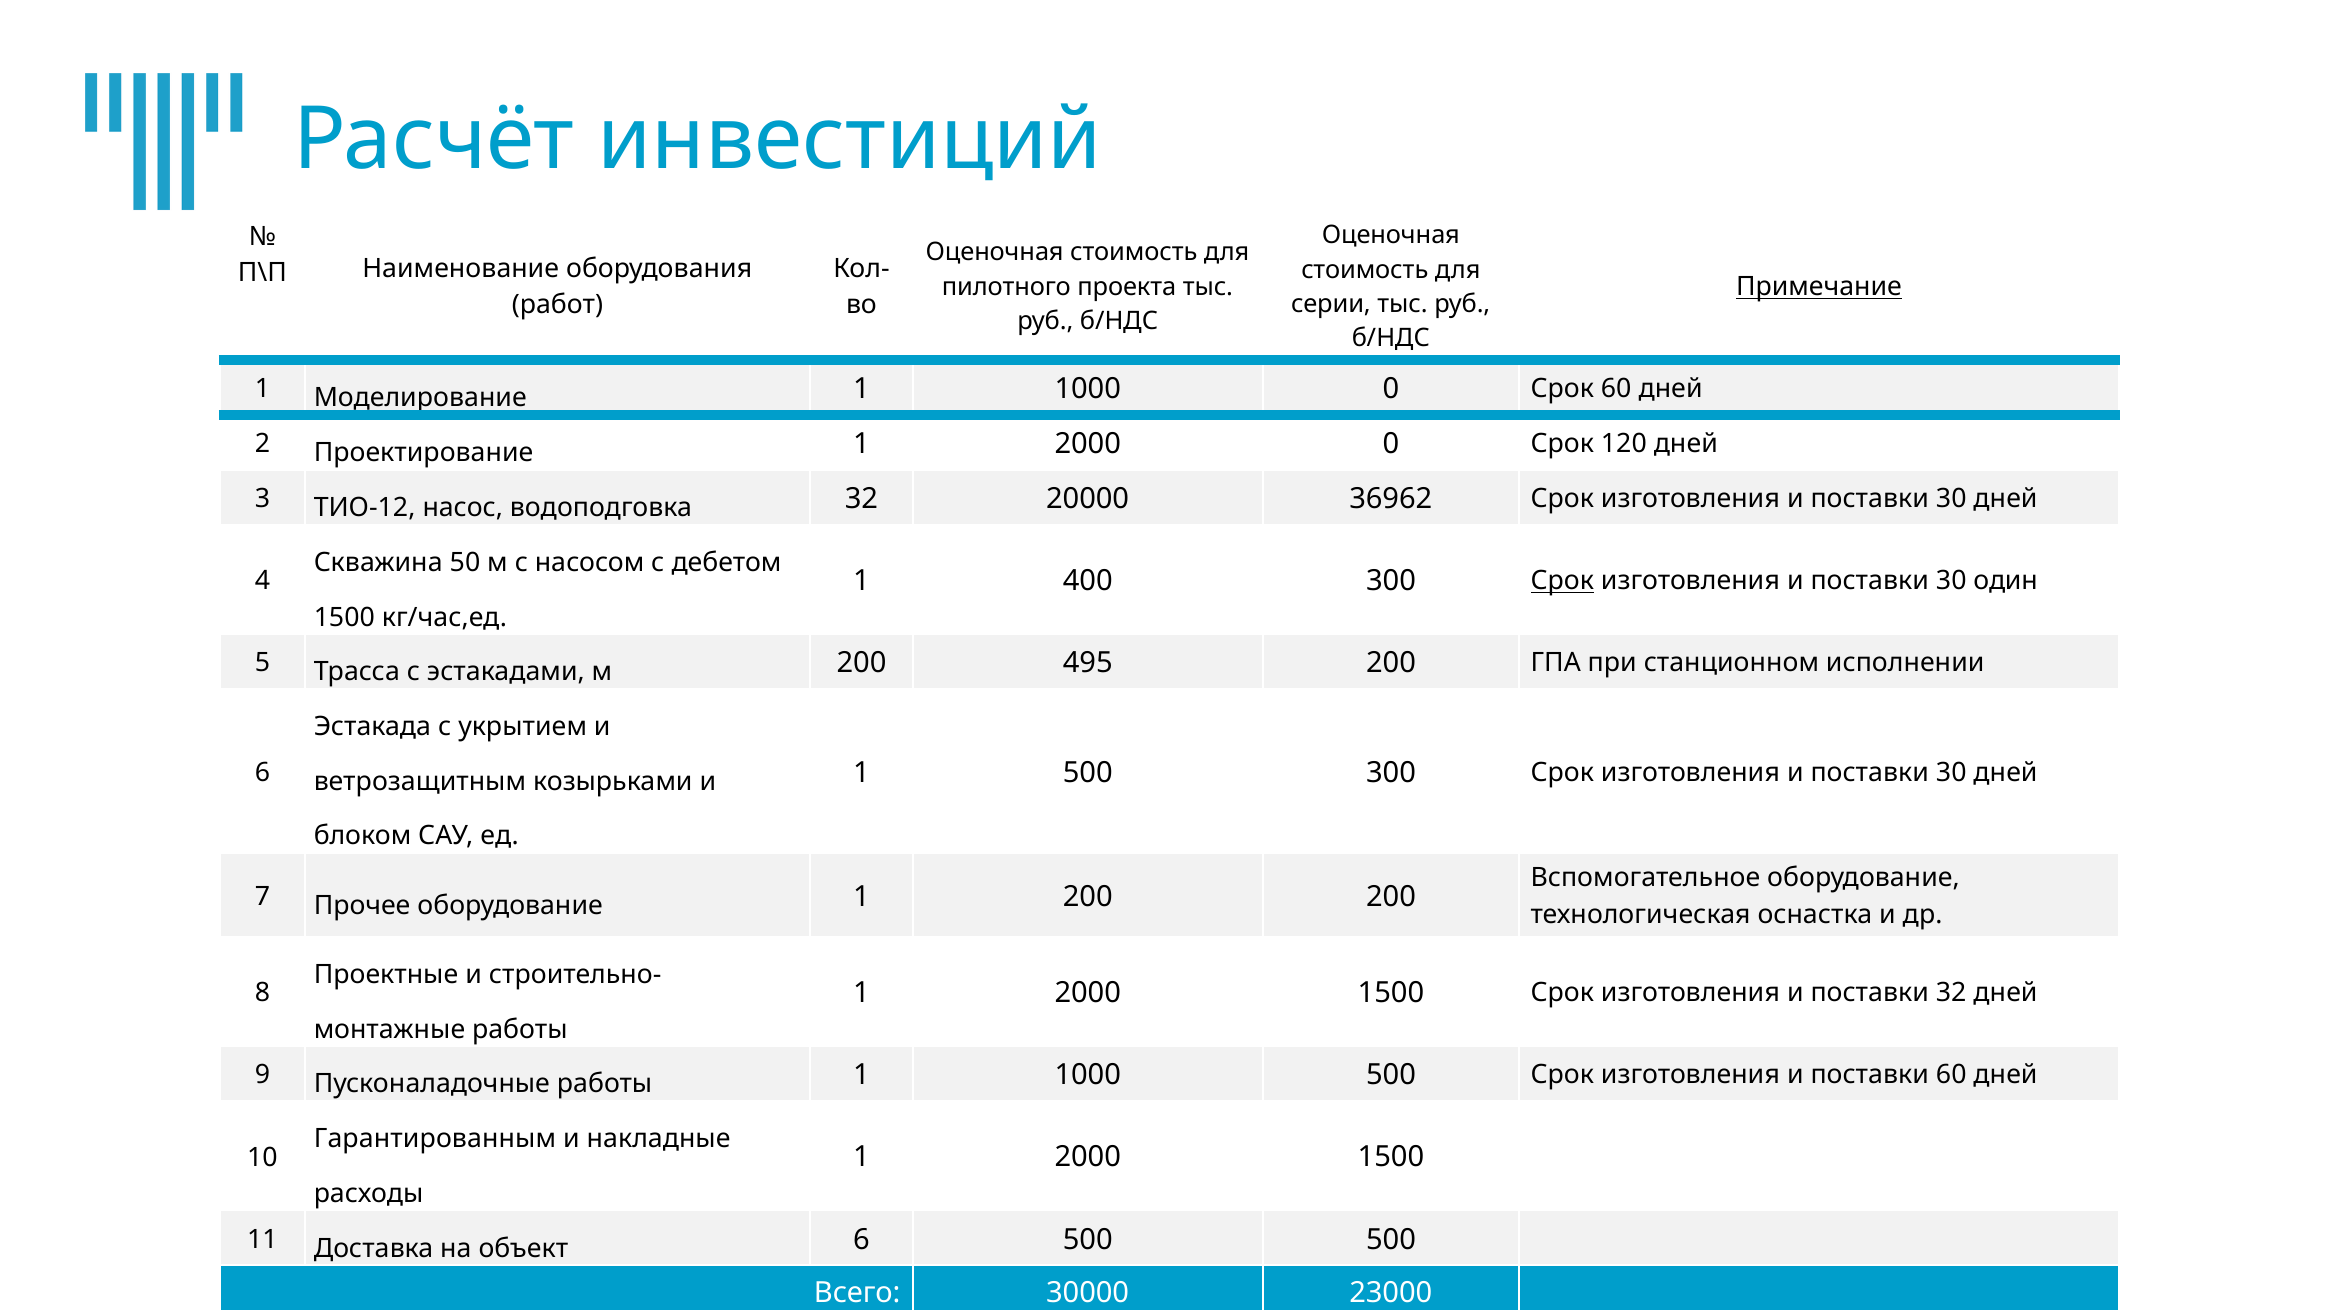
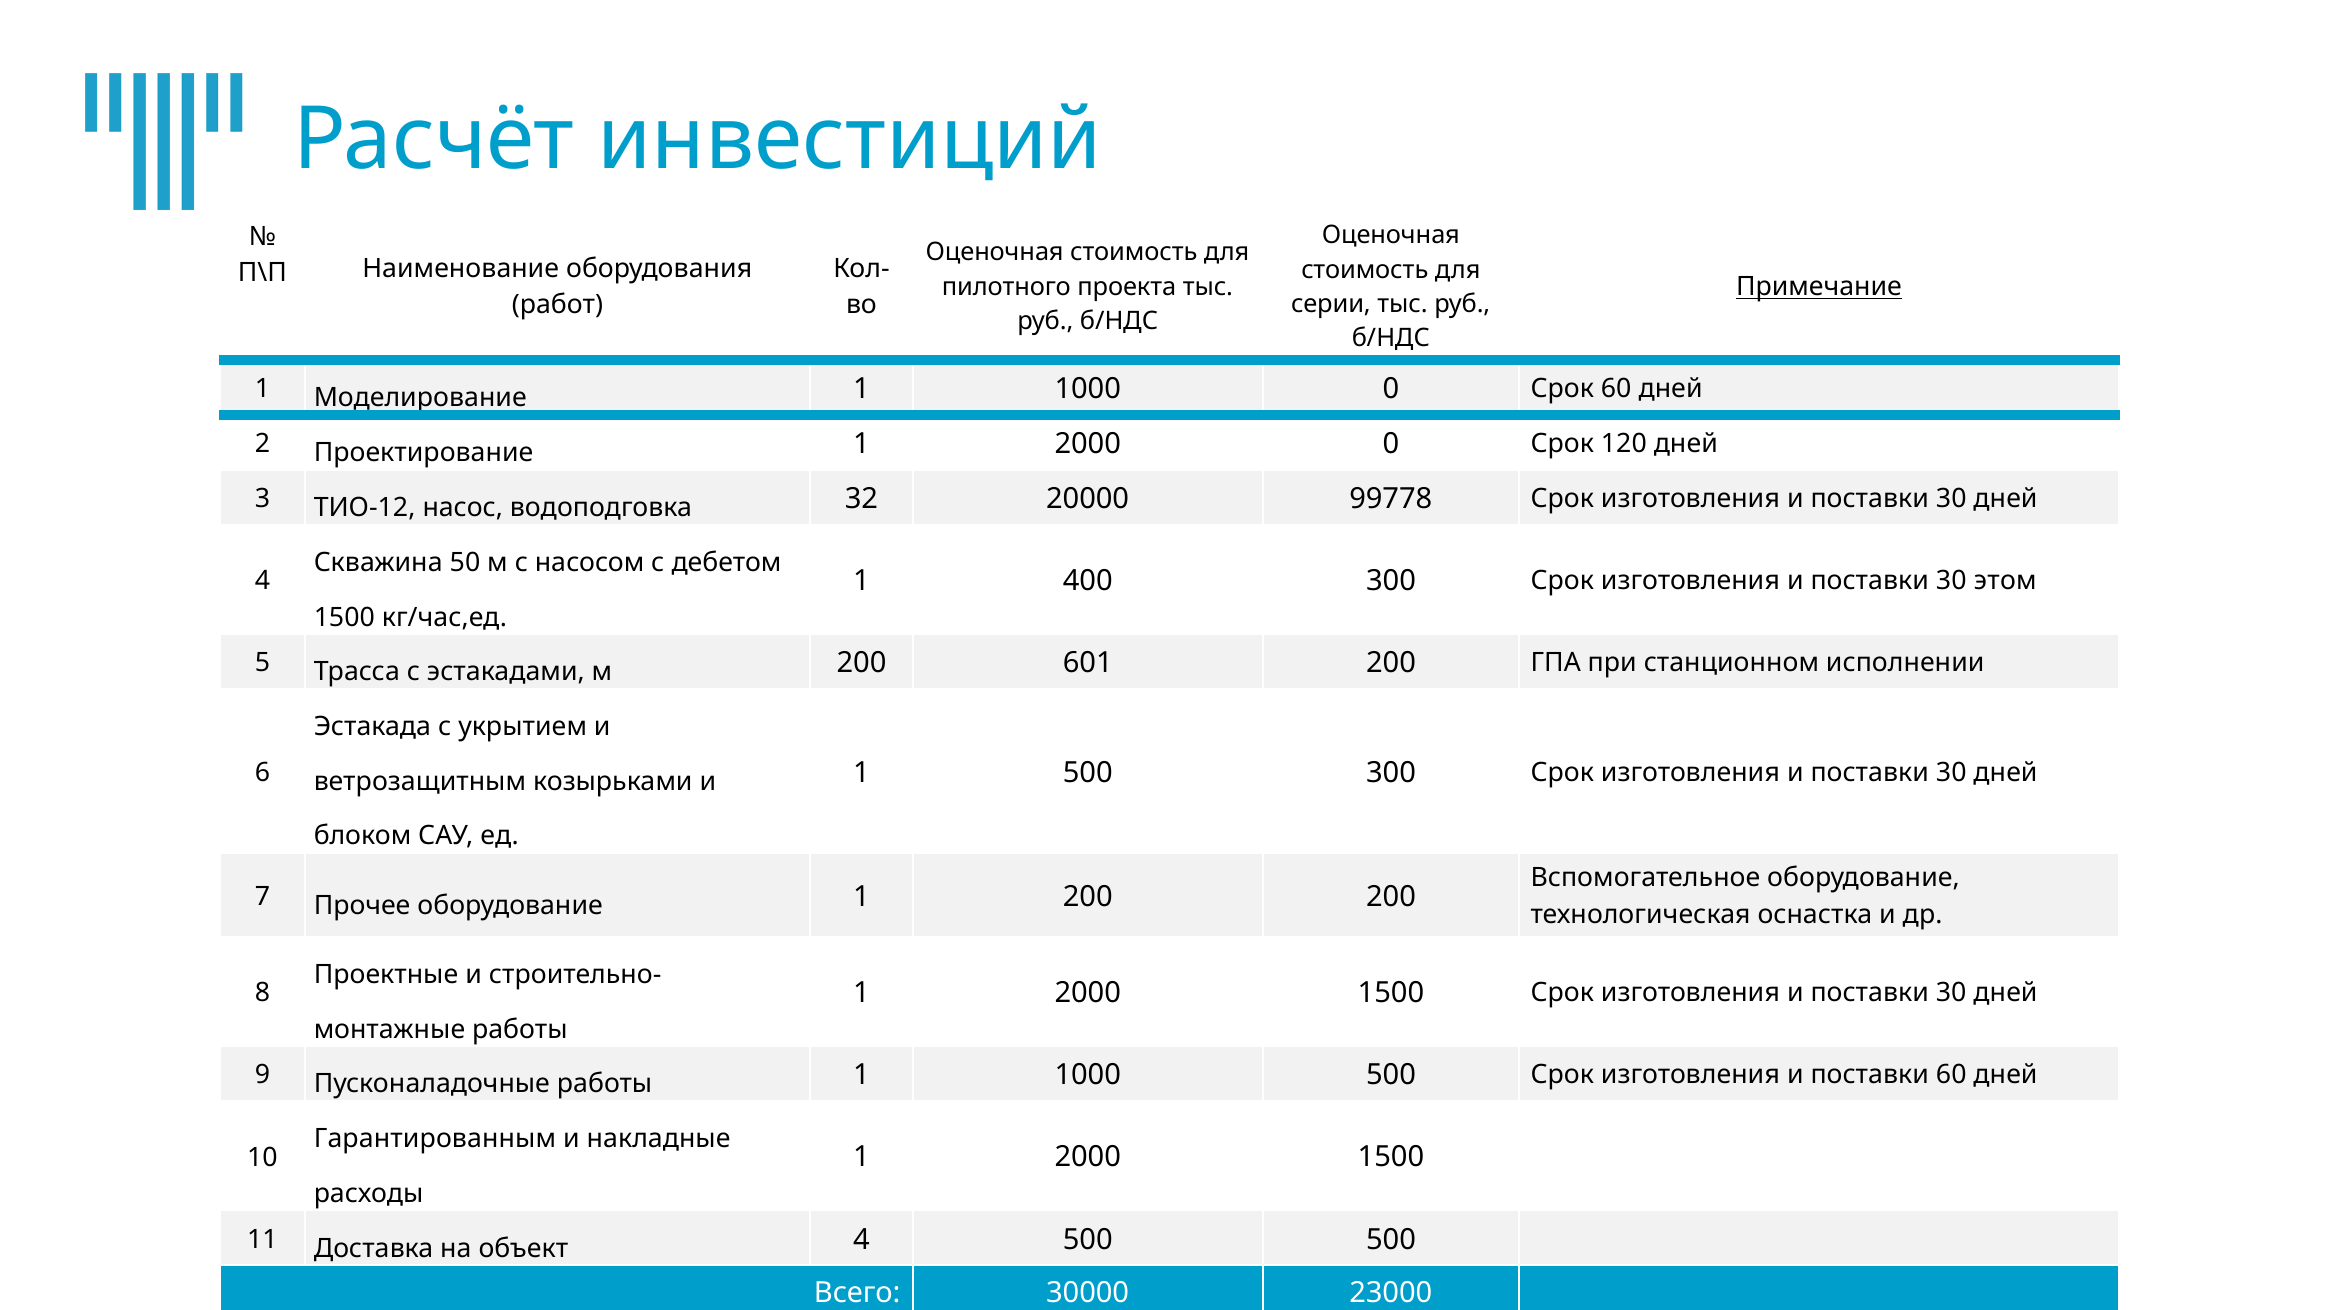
36962: 36962 -> 99778 (1391, 499)
Срок underline: present -> none (1562, 581)
один: один -> этом (2005, 581)
495: 495 -> 601 (1088, 664)
32: 32 -> 30 (1951, 994)
объект 6: 6 -> 4 (862, 1240)
